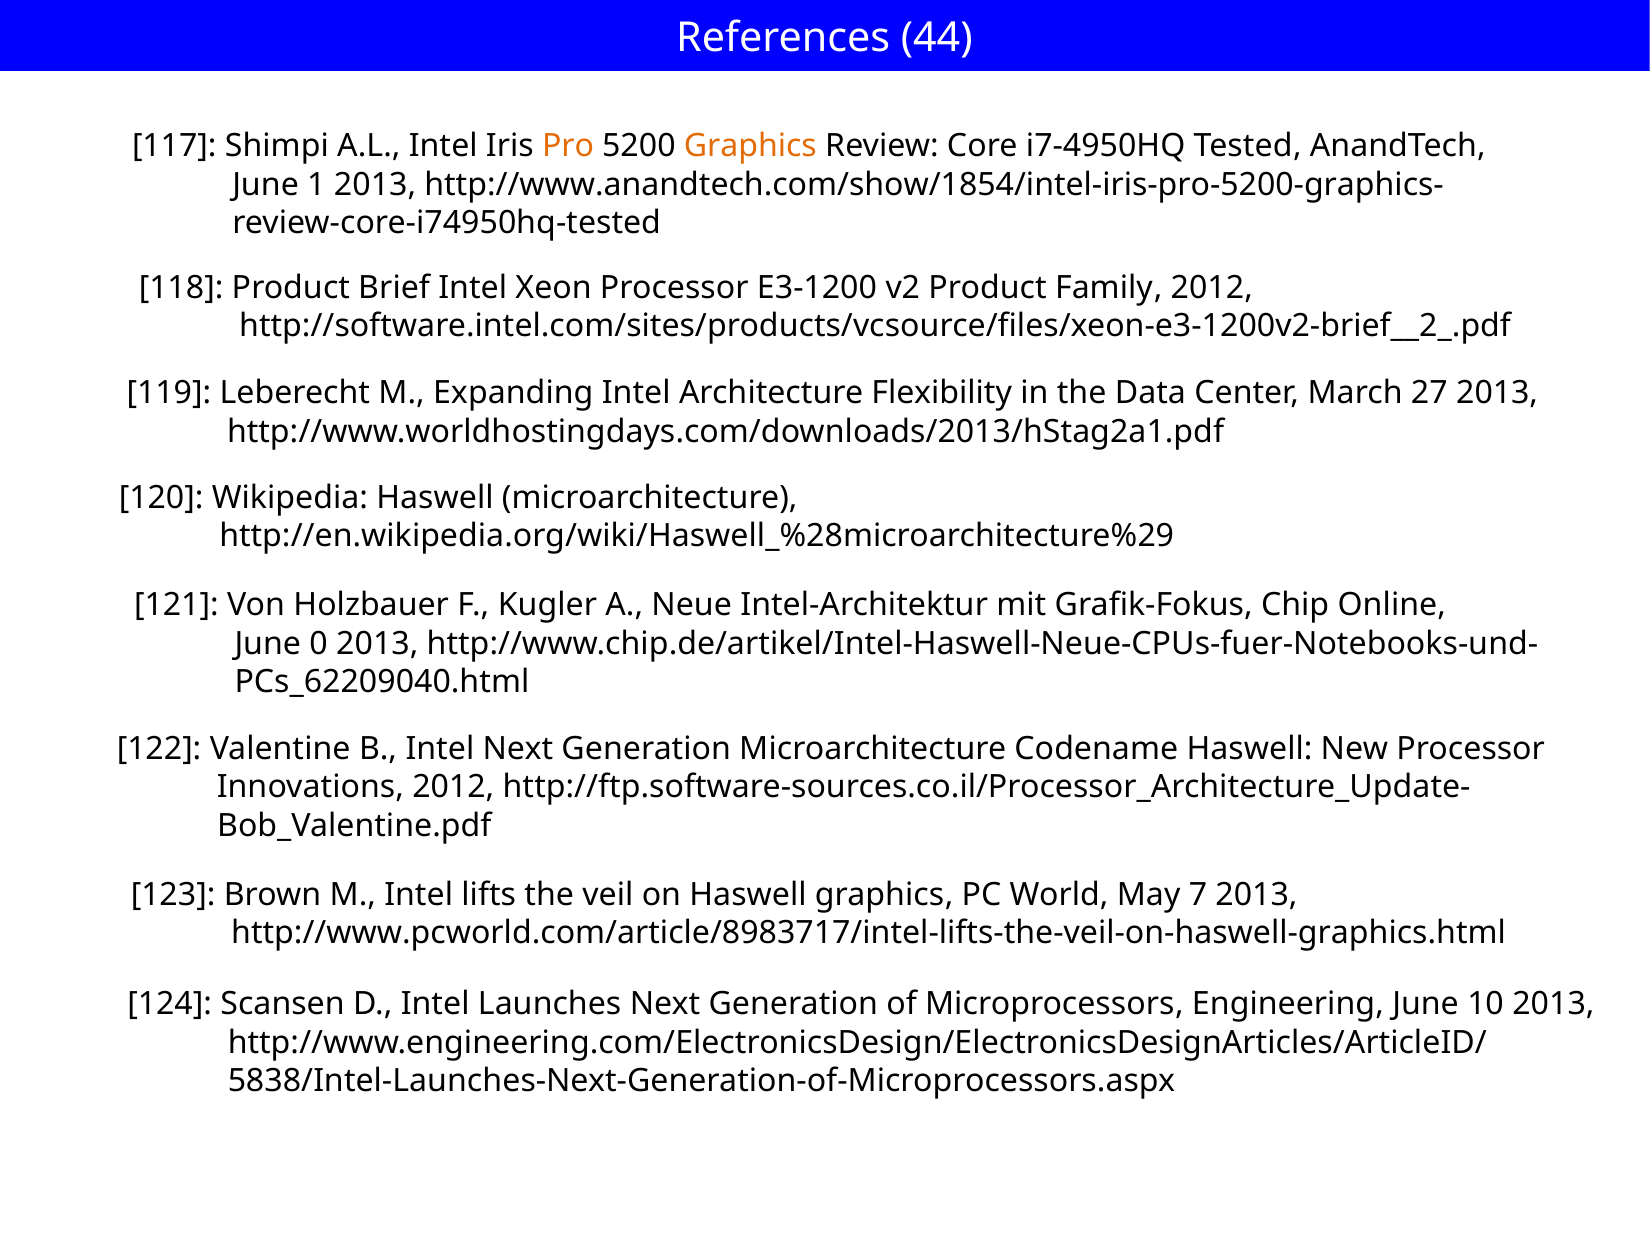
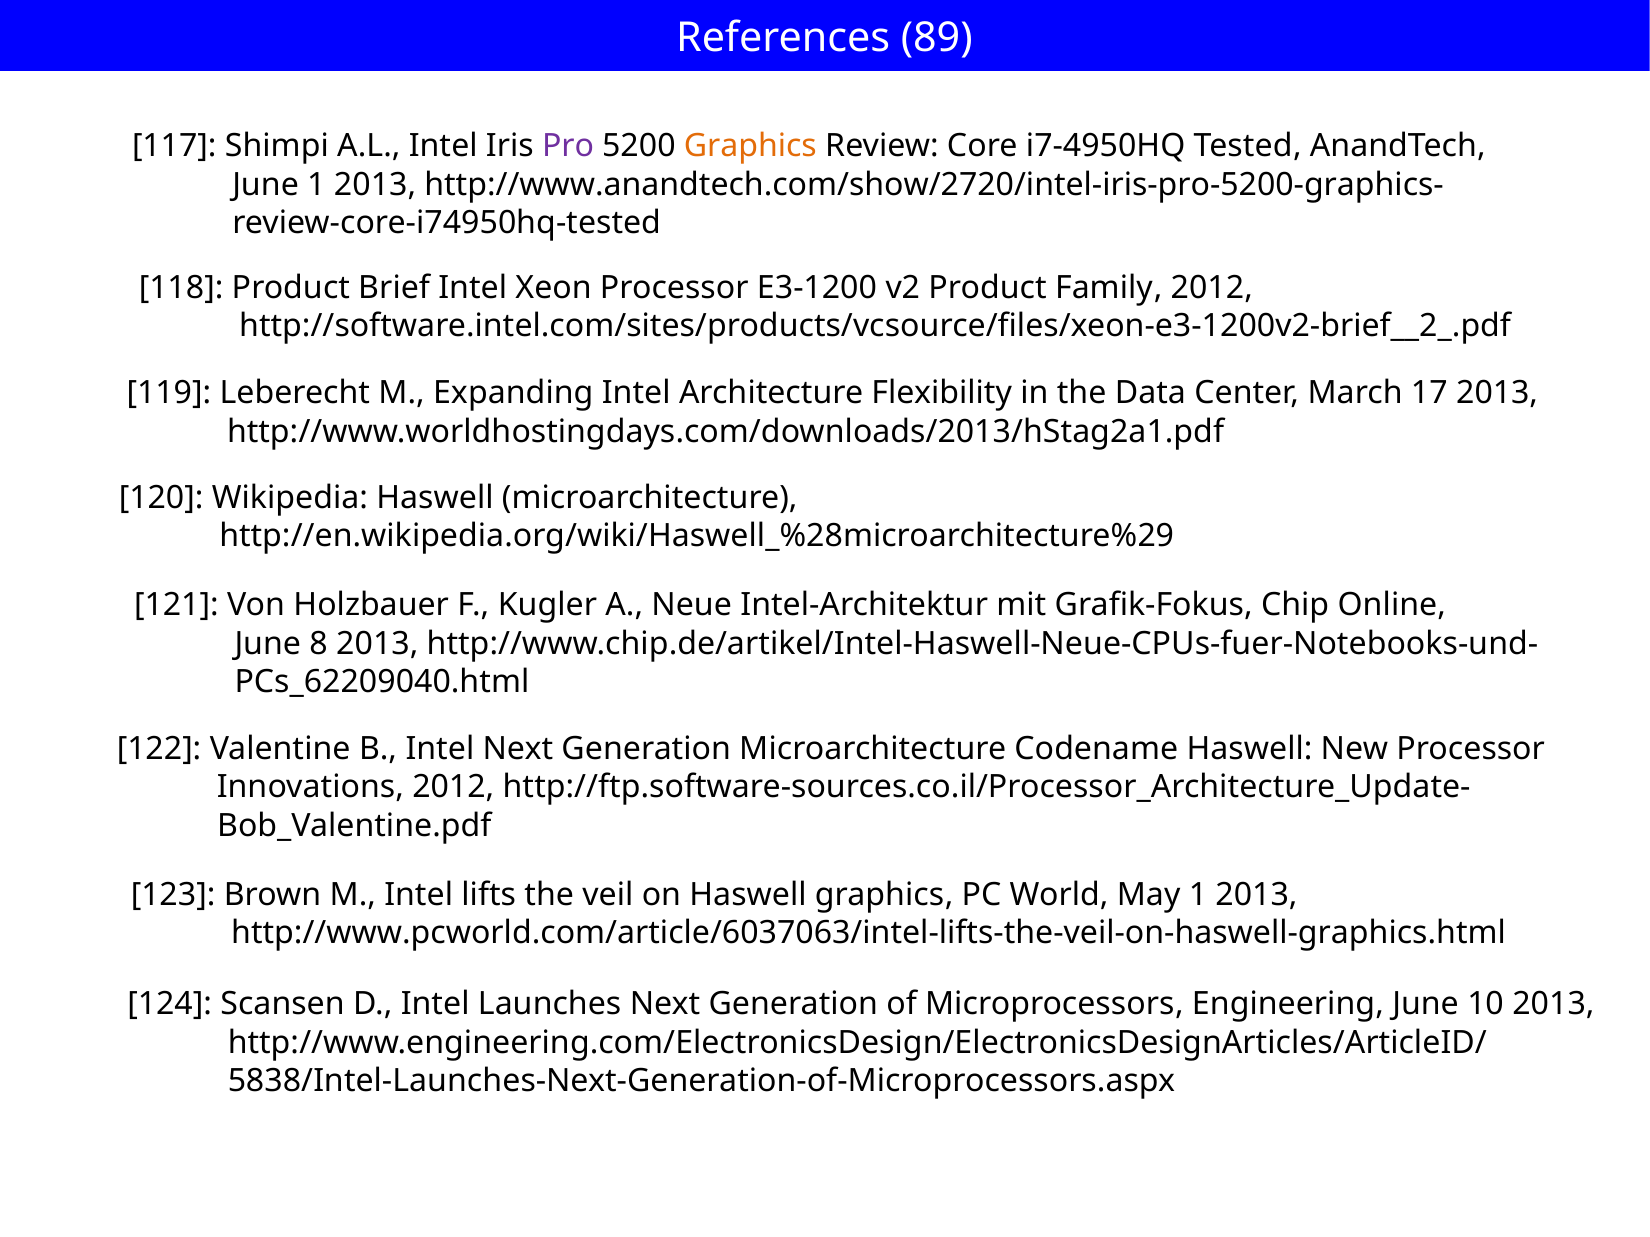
44: 44 -> 89 (937, 38)
Pro colour: orange -> purple (568, 146)
http://www.anandtech.com/show/1854/intel-iris-pro-5200-graphics-: http://www.anandtech.com/show/1854/intel-iris-pro-5200-graphics- -> http://www.anandtech.com/show/2720/intel-iris-pro-5200-graphics- (934, 185)
27: 27 -> 17 (1429, 393)
0: 0 -> 8 (318, 644)
May 7: 7 -> 1 (1198, 895)
http://www.pcworld.com/article/8983717/intel-lifts-the-veil-on-haswell-graphics.html: http://www.pcworld.com/article/8983717/intel-lifts-the-veil-on-haswell-graphics.html -> http://www.pcworld.com/article/6037063/intel-lifts-the-veil-on-haswell-graphics.html (869, 934)
